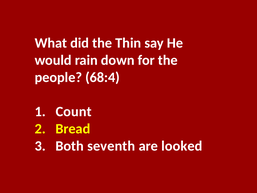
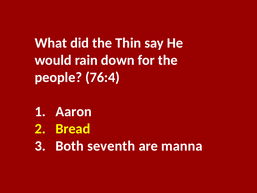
68:4: 68:4 -> 76:4 (102, 77)
Count: Count -> Aaron (74, 111)
looked: looked -> manna (182, 146)
